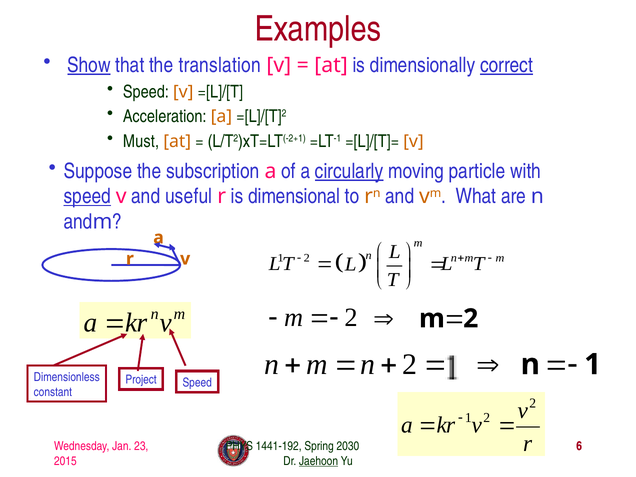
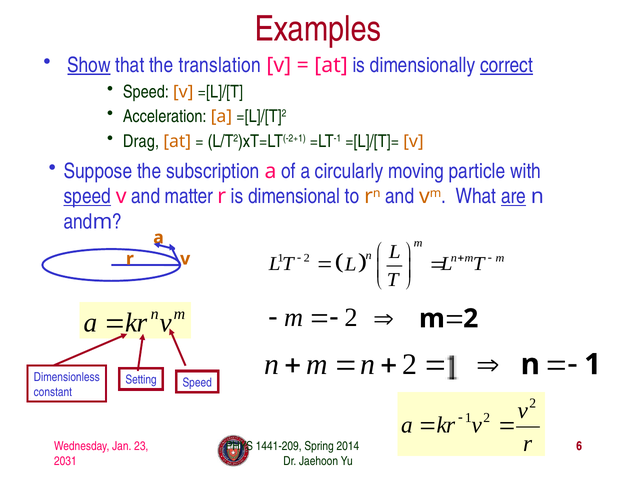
Must: Must -> Drag (141, 141)
circularly underline: present -> none (349, 171)
useful: useful -> matter (189, 196)
are underline: none -> present (514, 196)
Project: Project -> Setting (141, 380)
1441-192: 1441-192 -> 1441-209 (279, 446)
2030: 2030 -> 2014 (348, 446)
2015: 2015 -> 2031 (65, 461)
Jaehoon underline: present -> none (319, 461)
